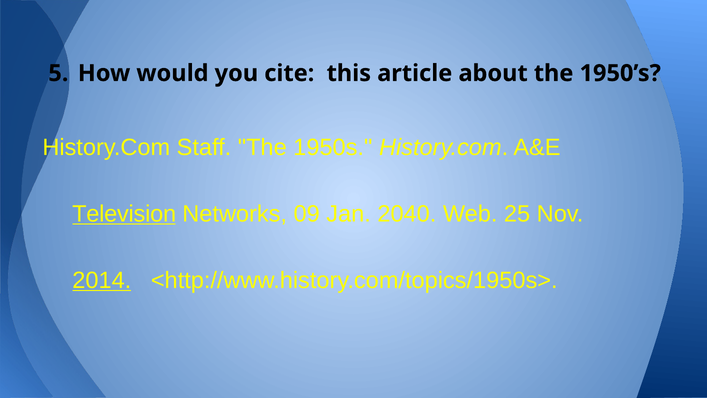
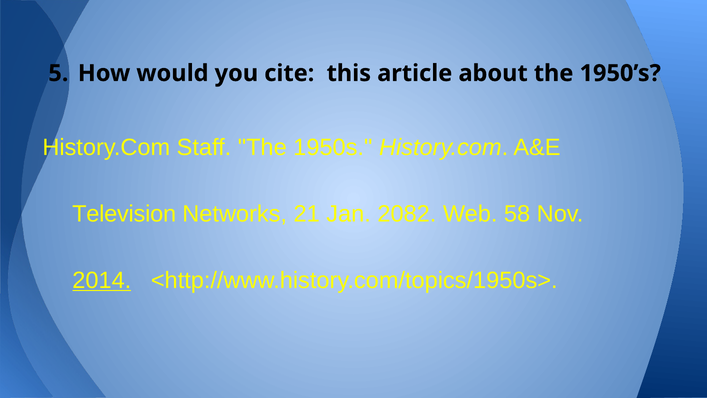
Television underline: present -> none (124, 214)
09: 09 -> 21 (307, 214)
2040: 2040 -> 2082 (407, 214)
25: 25 -> 58 (517, 214)
